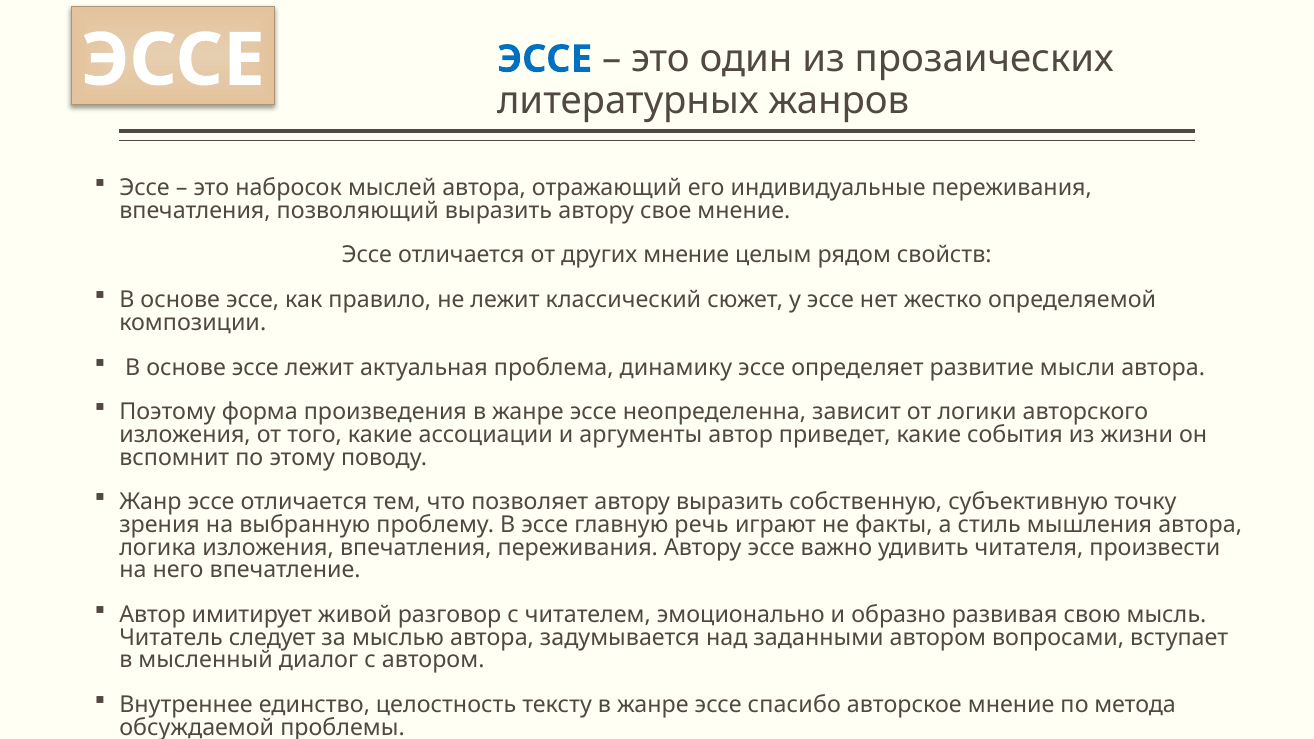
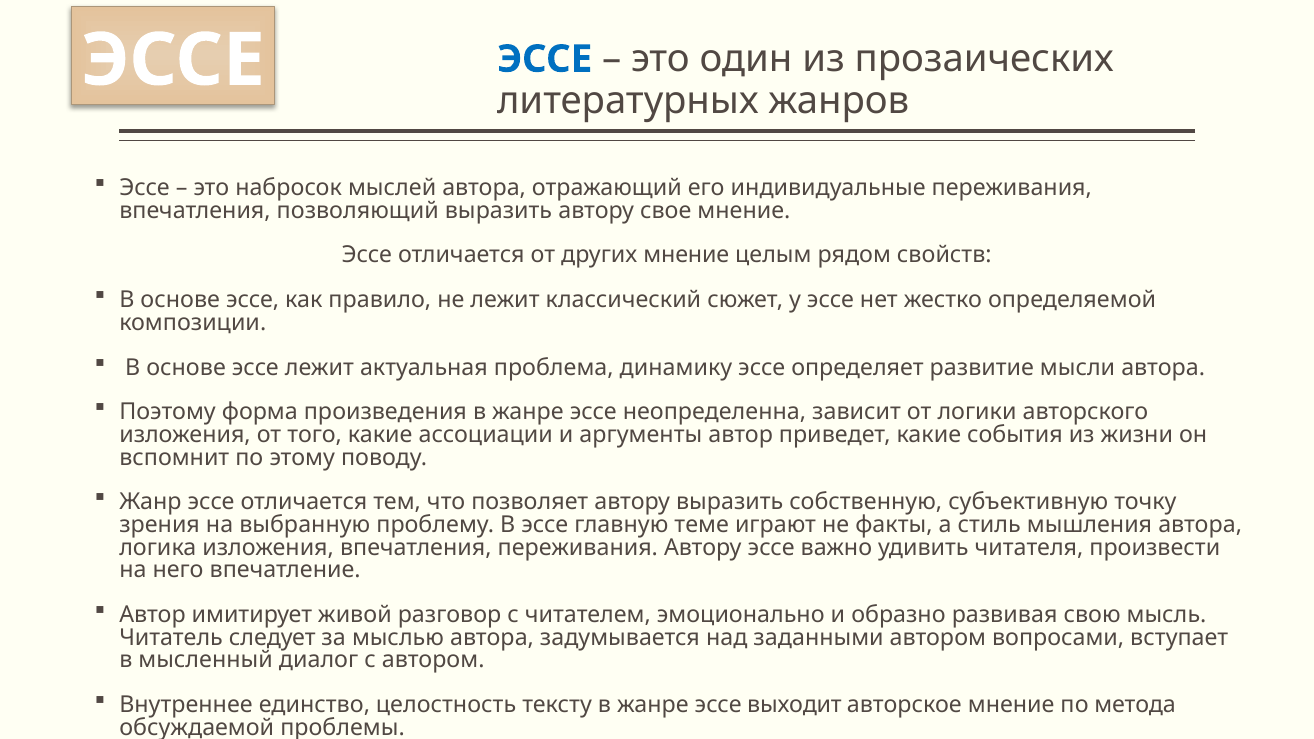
речь: речь -> теме (702, 525)
спасибо: спасибо -> выходит (794, 705)
